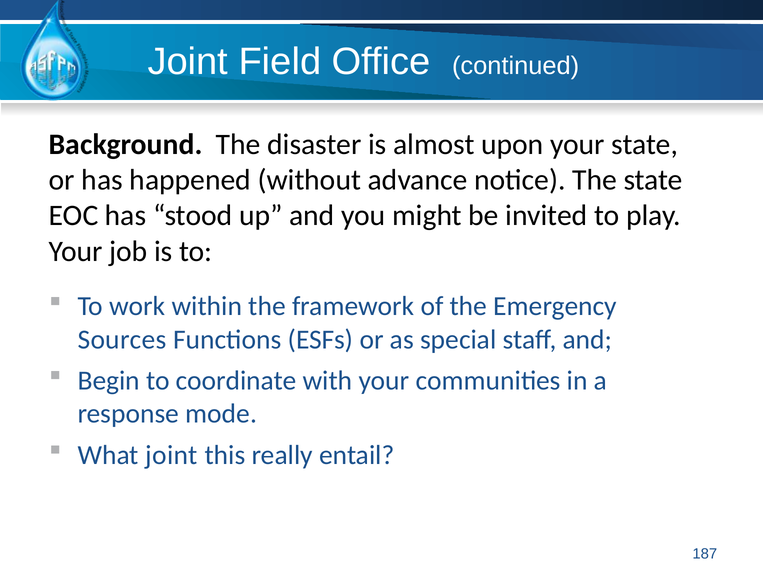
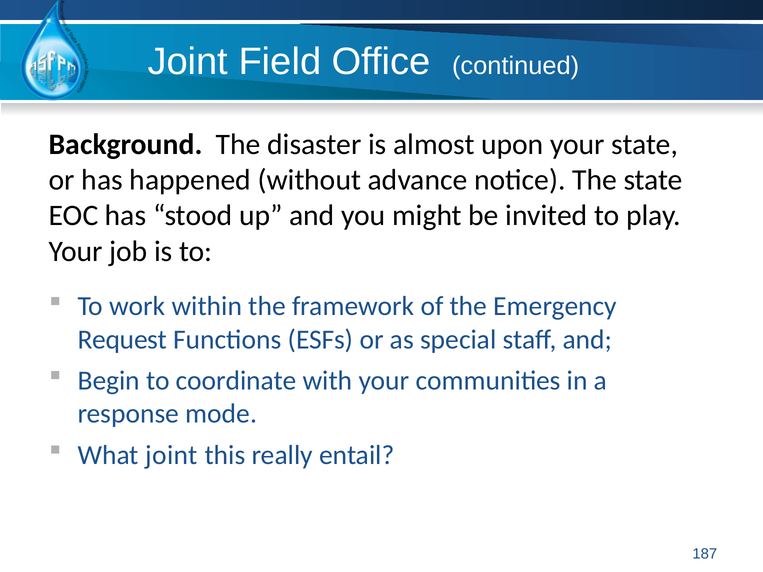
Sources: Sources -> Request (122, 340)
